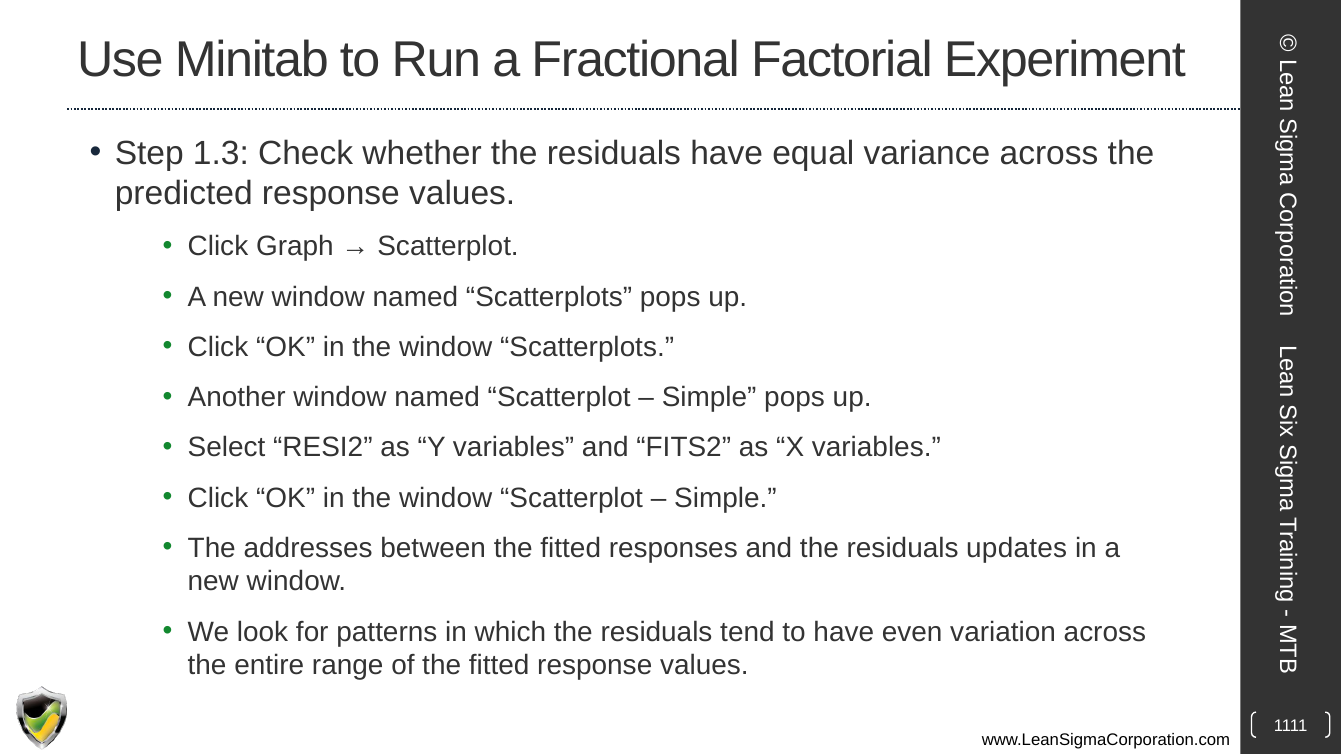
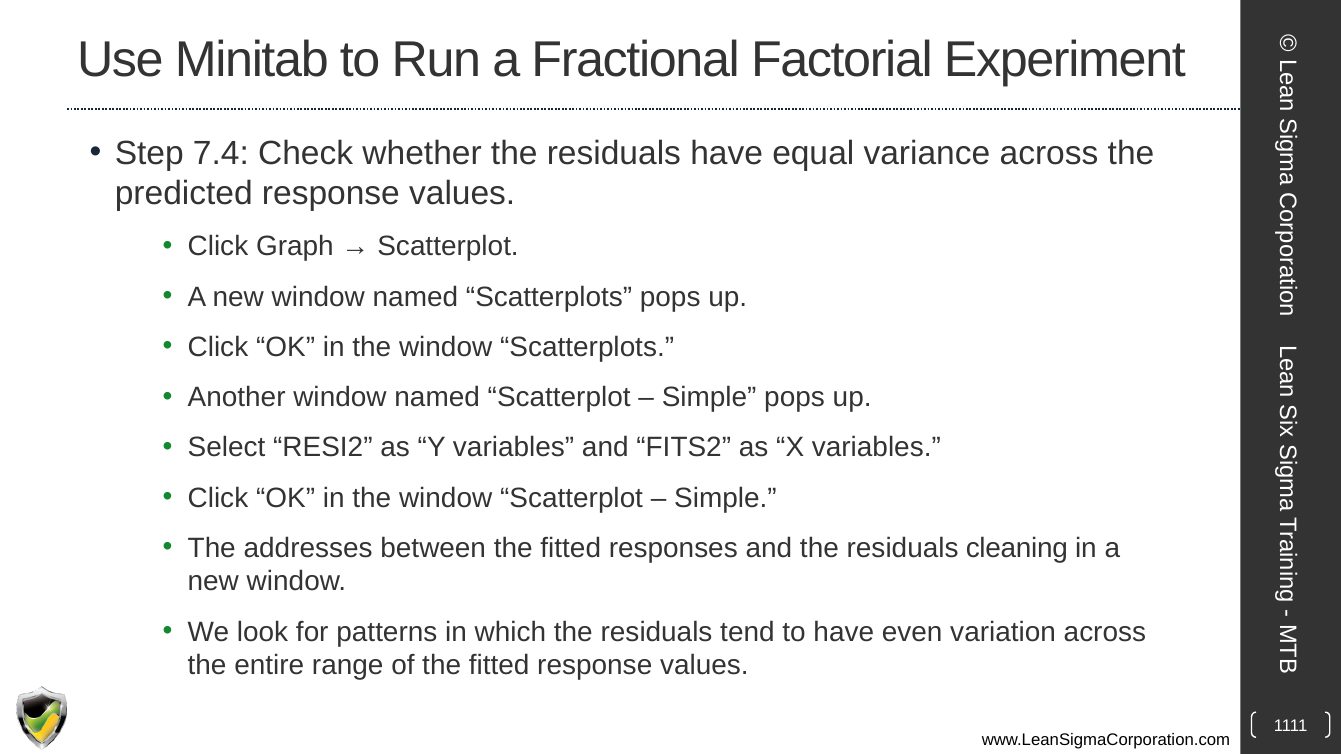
1.3: 1.3 -> 7.4 (221, 153)
updates: updates -> cleaning (1017, 548)
